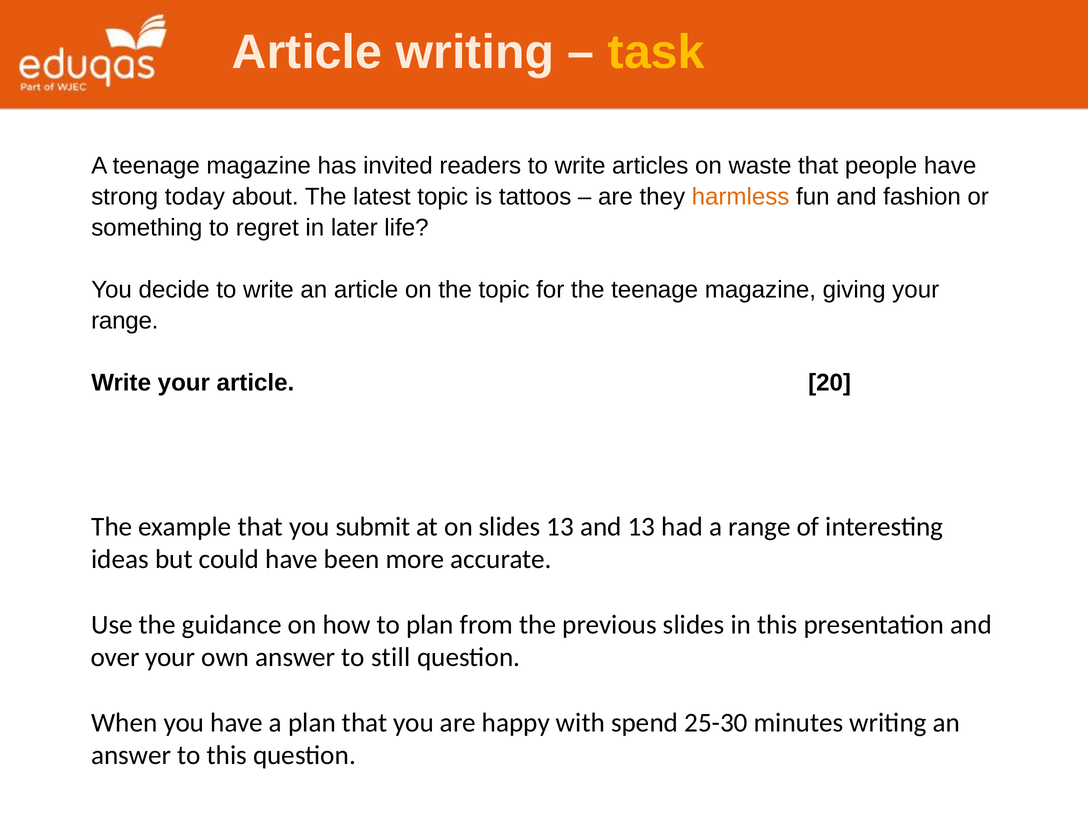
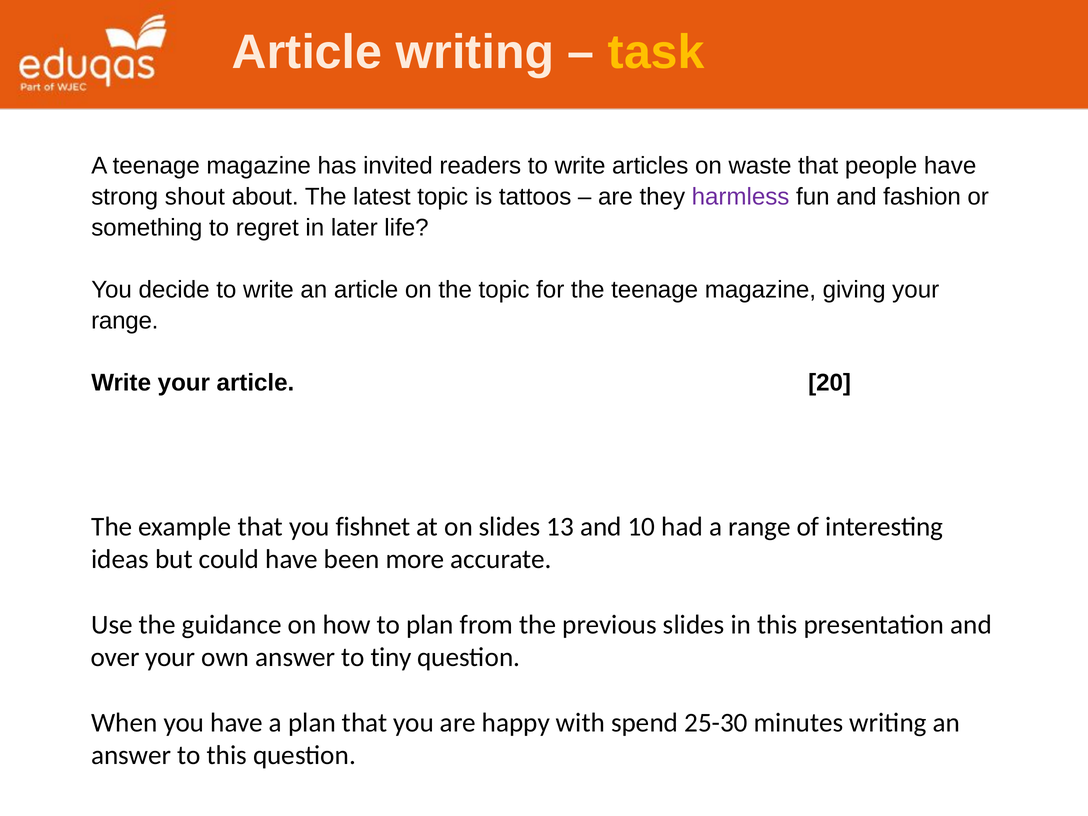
today: today -> shout (195, 197)
harmless colour: orange -> purple (741, 197)
submit: submit -> fishnet (373, 527)
and 13: 13 -> 10 (641, 527)
still: still -> tiny (391, 657)
